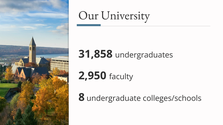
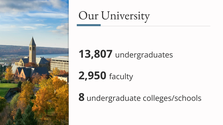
31,858: 31,858 -> 13,807 (95, 54)
